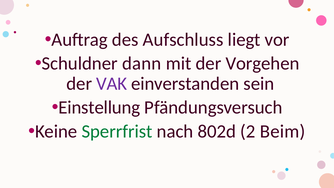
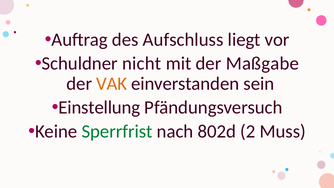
dann: dann -> nicht (142, 63)
Vorgehen: Vorgehen -> Maßgabe (262, 63)
VAK colour: purple -> orange (112, 84)
Beim: Beim -> Muss (283, 131)
